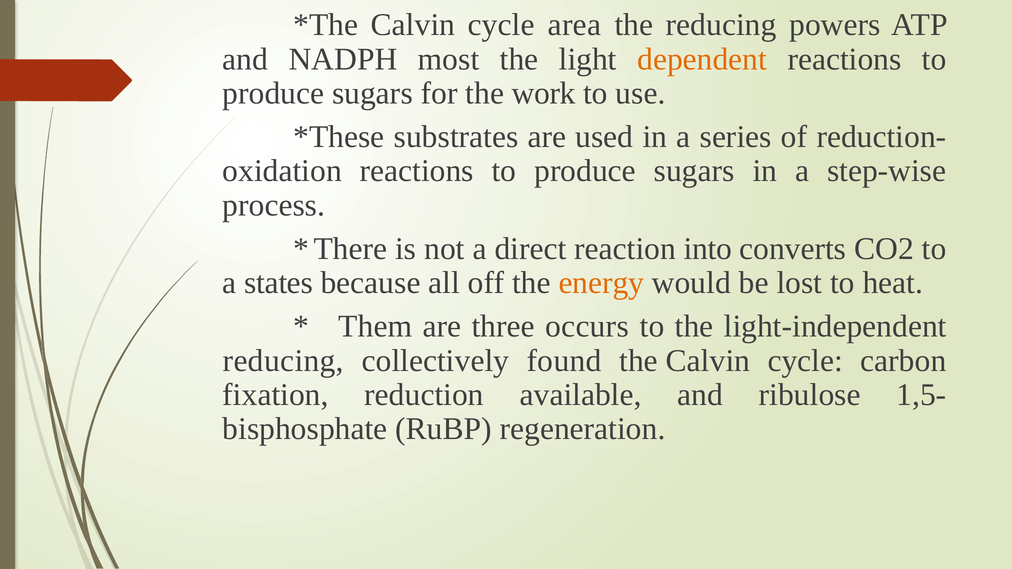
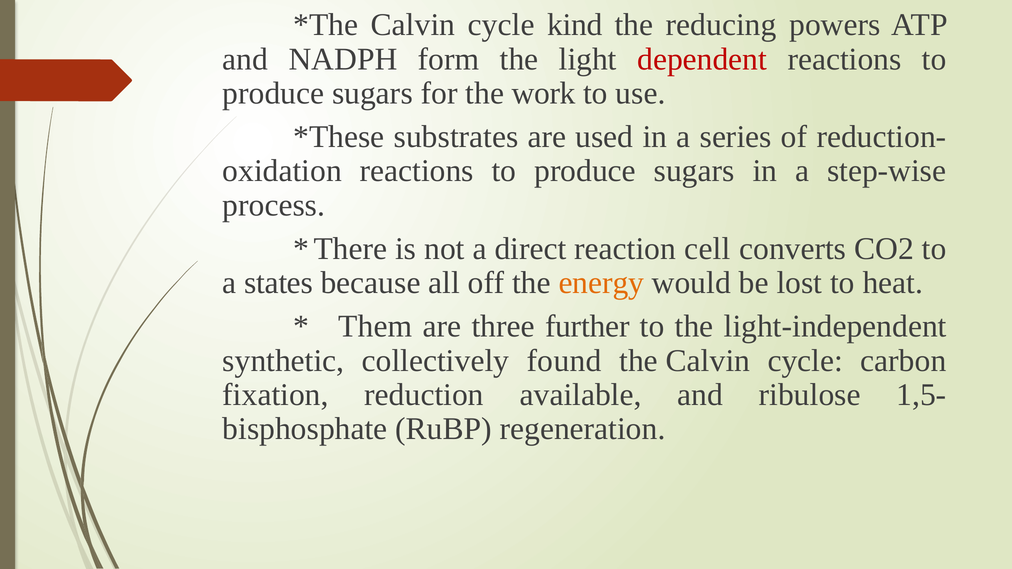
area: area -> kind (575, 25)
most: most -> form (449, 59)
dependent colour: orange -> red (702, 59)
into: into -> cell (707, 249)
occurs: occurs -> further (587, 327)
reducing: reducing -> synthetic (283, 361)
